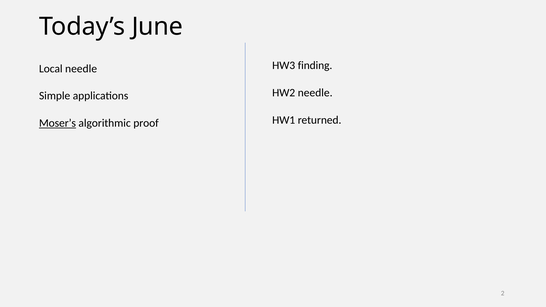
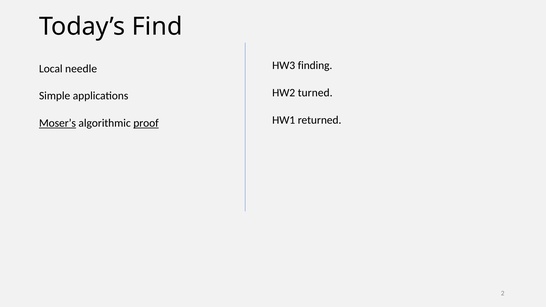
June: June -> Find (157, 27)
HW2 needle: needle -> turned (315, 93)
proof underline: none -> present (146, 123)
